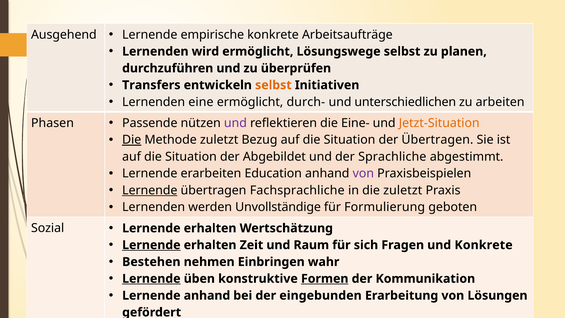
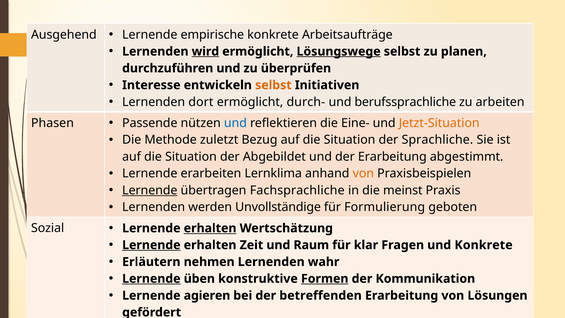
wird underline: none -> present (205, 51)
Lösungswege underline: none -> present (339, 51)
Transfers: Transfers -> Interesse (151, 85)
eine: eine -> dort (201, 102)
unterschiedlichen: unterschiedlichen -> berufssprachliche (405, 102)
und colour: purple -> blue (235, 123)
Die underline: present -> none (132, 140)
der Übertragen: Übertragen -> Sprachliche (437, 140)
der Sprachliche: Sprachliche -> Erarbeitung (392, 157)
Education: Education -> Lernklima (273, 173)
von colour: purple -> orange (363, 173)
die zuletzt: zuletzt -> meinst (403, 190)
erhalten underline: none -> present (210, 228)
sich: sich -> klar (366, 245)
Bestehen: Bestehen -> Erläutern (151, 262)
nehmen Einbringen: Einbringen -> Lernenden (271, 262)
Lernende anhand: anhand -> agieren (207, 295)
eingebunden: eingebunden -> betreffenden (321, 295)
